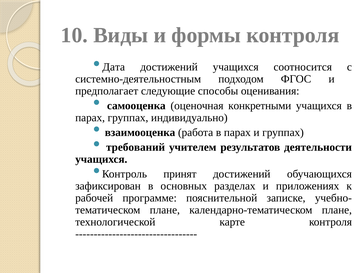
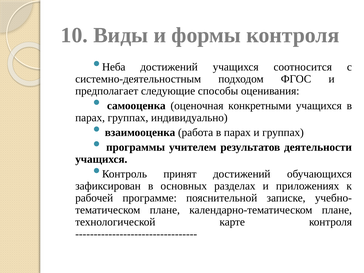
Дата: Дата -> Неба (114, 67)
требований: требований -> программы (136, 147)
